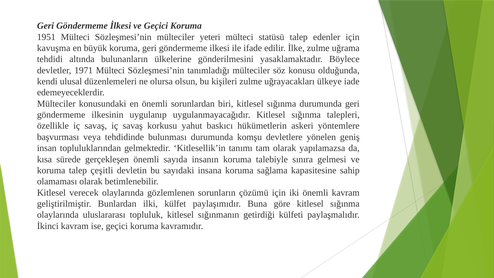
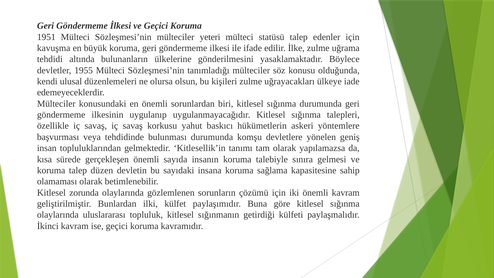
1971: 1971 -> 1955 (84, 70)
çeşitli: çeşitli -> düzen (102, 170)
verecek: verecek -> zorunda (84, 193)
